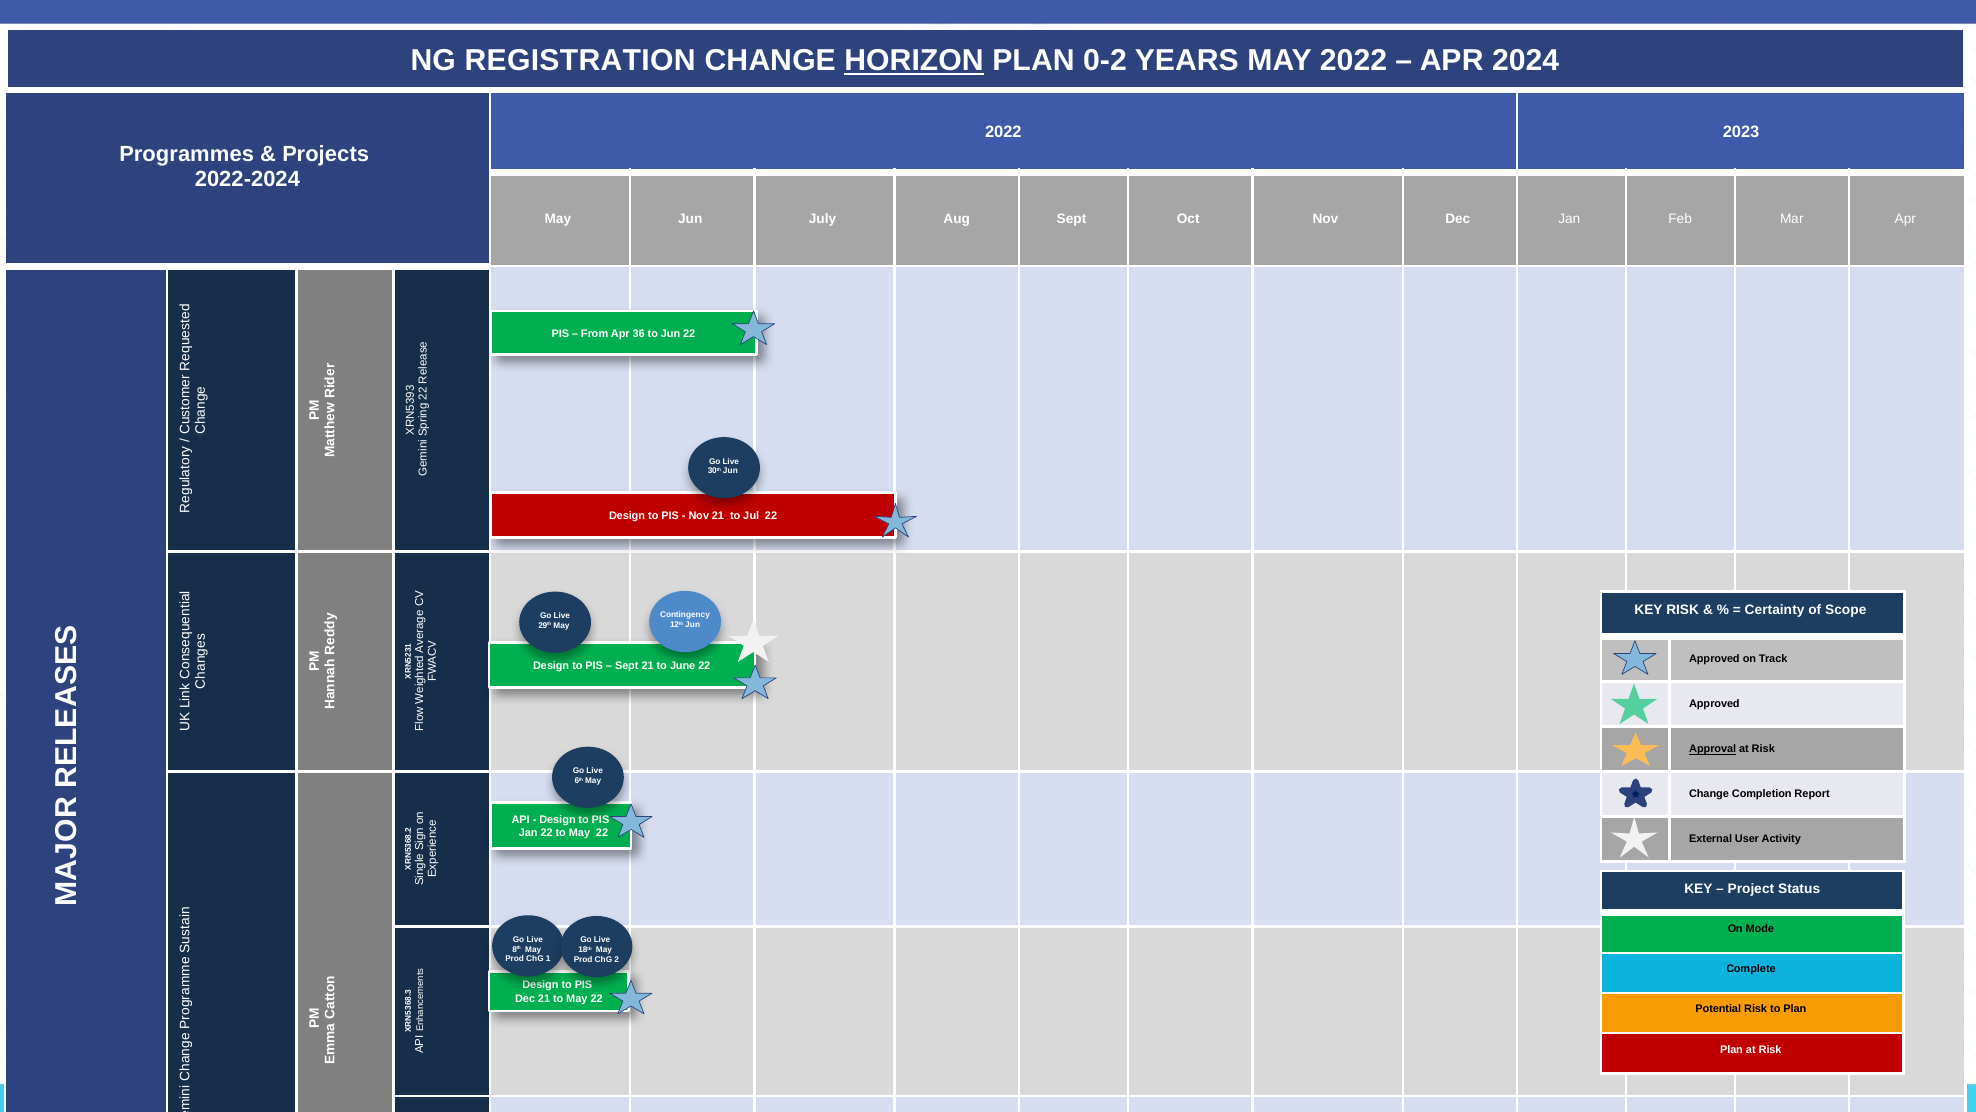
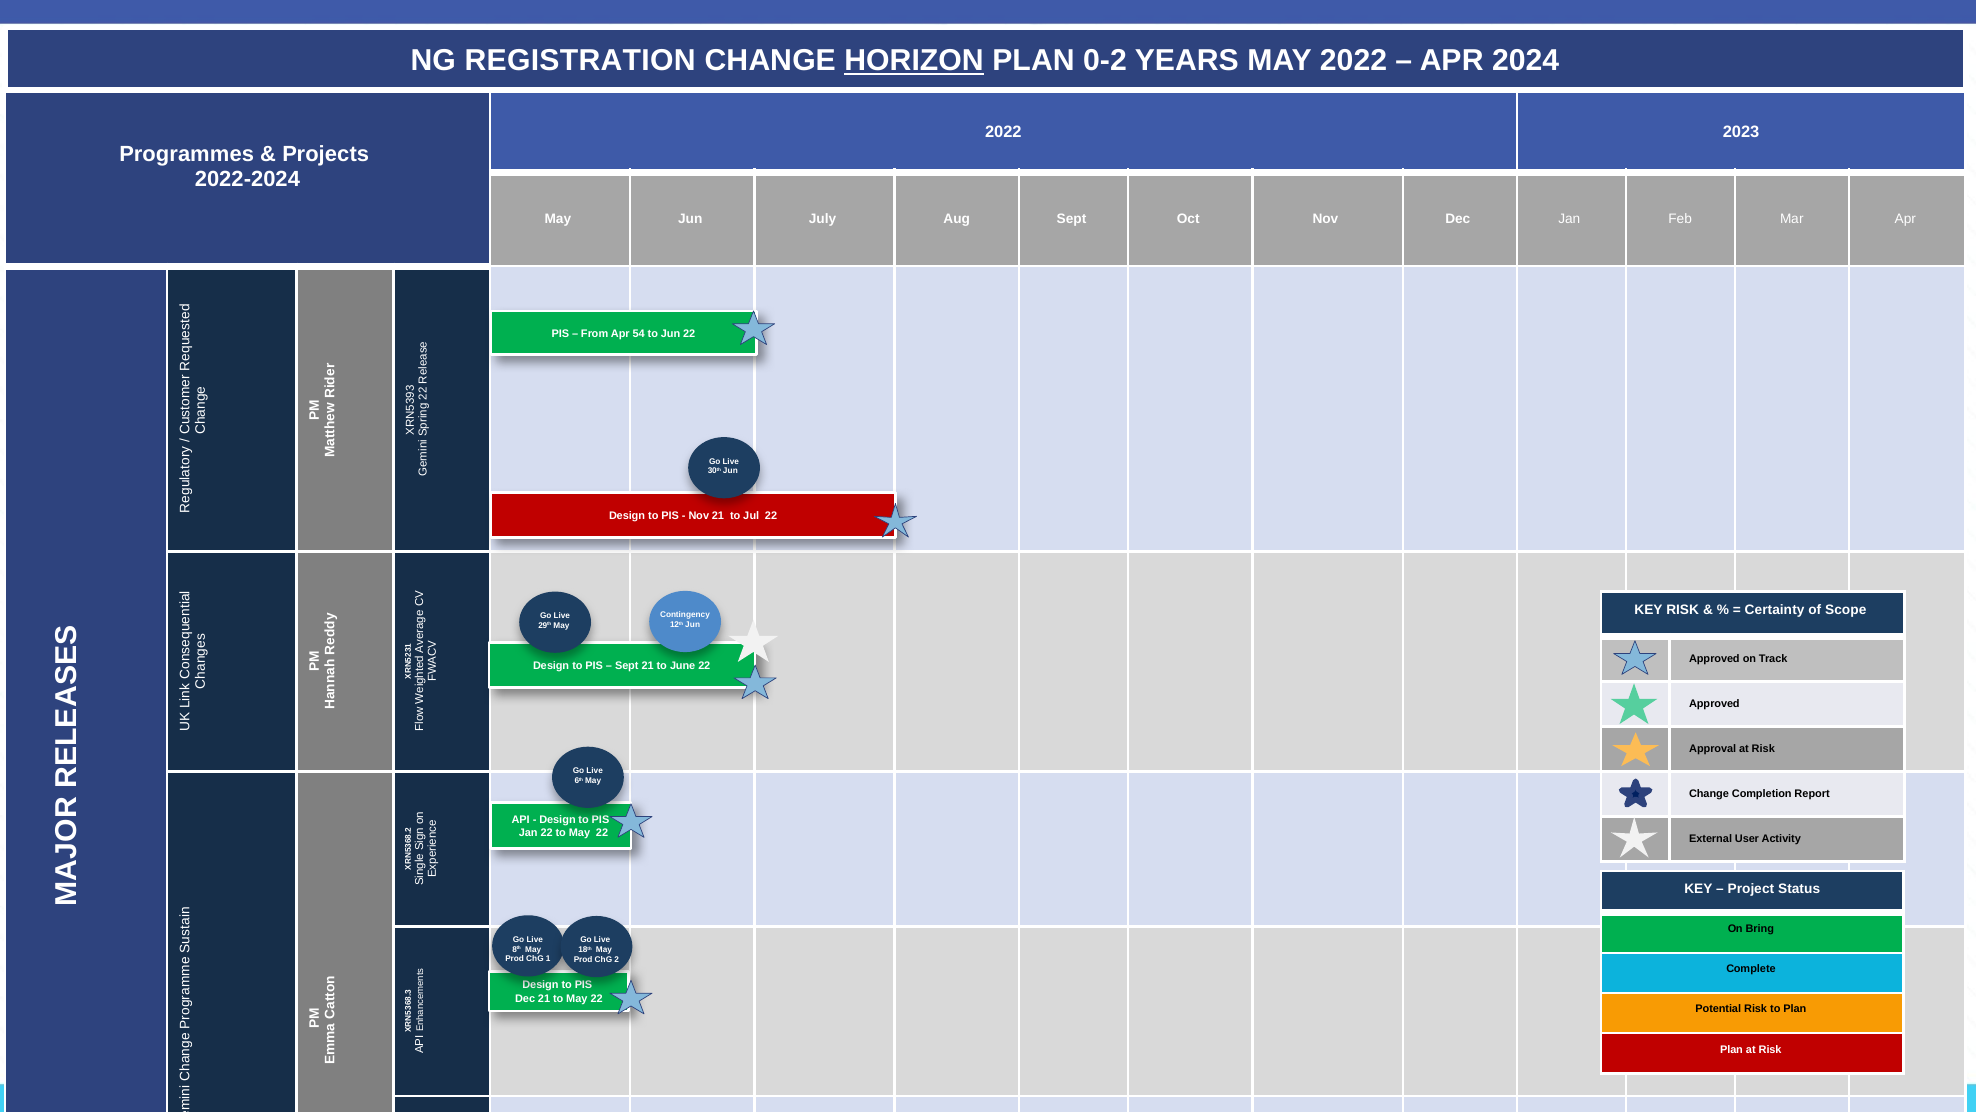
36: 36 -> 54 (639, 333)
Approval underline: present -> none (1713, 749)
Mode: Mode -> Bring (1760, 928)
